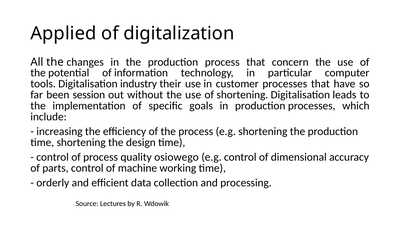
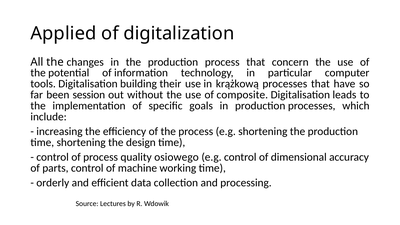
industry: industry -> building (139, 84)
customer: customer -> krążkową (237, 84)
of shortening: shortening -> composite (242, 95)
